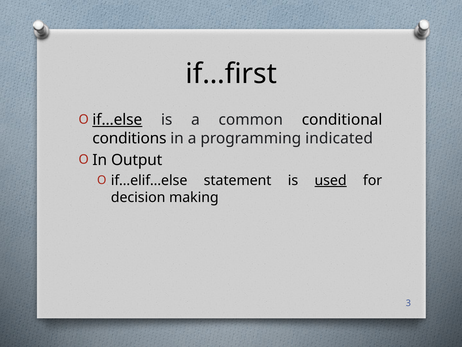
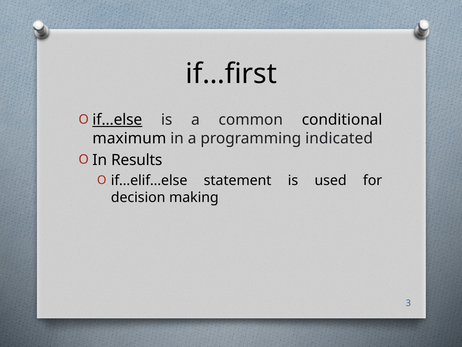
conditions: conditions -> maximum (129, 138)
Output: Output -> Results (137, 160)
used underline: present -> none (331, 180)
